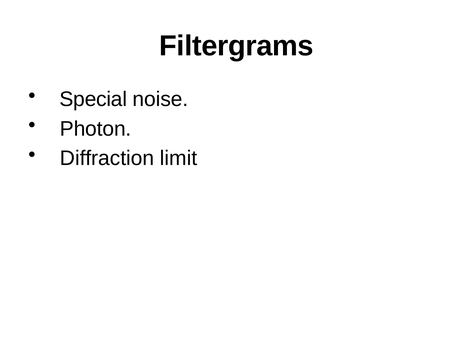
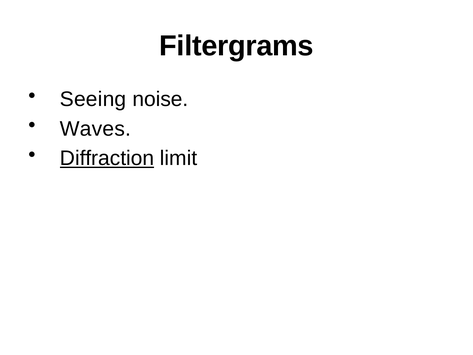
Special: Special -> Seeing (93, 99)
Photon: Photon -> Waves (95, 129)
Diffraction underline: none -> present (107, 158)
